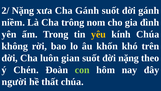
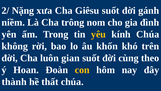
Cha Gánh: Gánh -> Giêsu (87, 11)
đời nặng: nặng -> cùng (128, 58)
Chén: Chén -> Hoan (26, 70)
con colour: light green -> yellow (82, 70)
người: người -> thành (14, 81)
